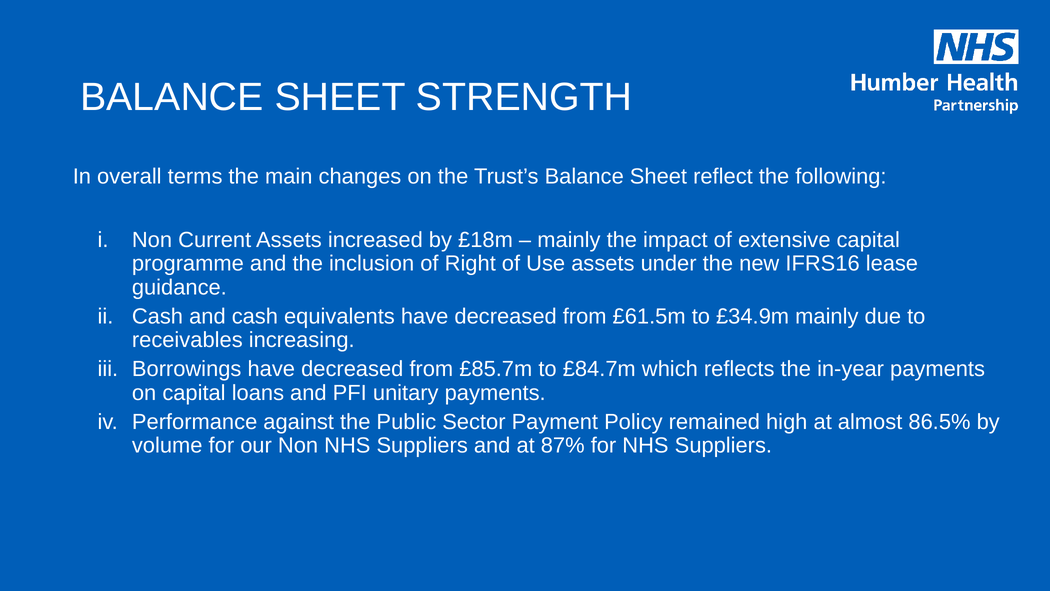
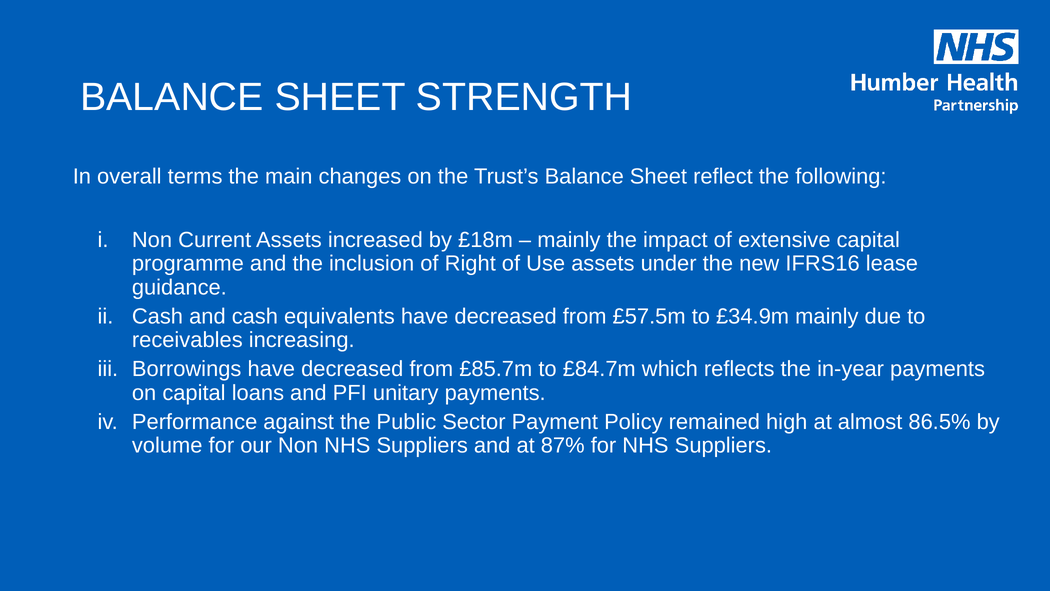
£61.5m: £61.5m -> £57.5m (649, 316)
